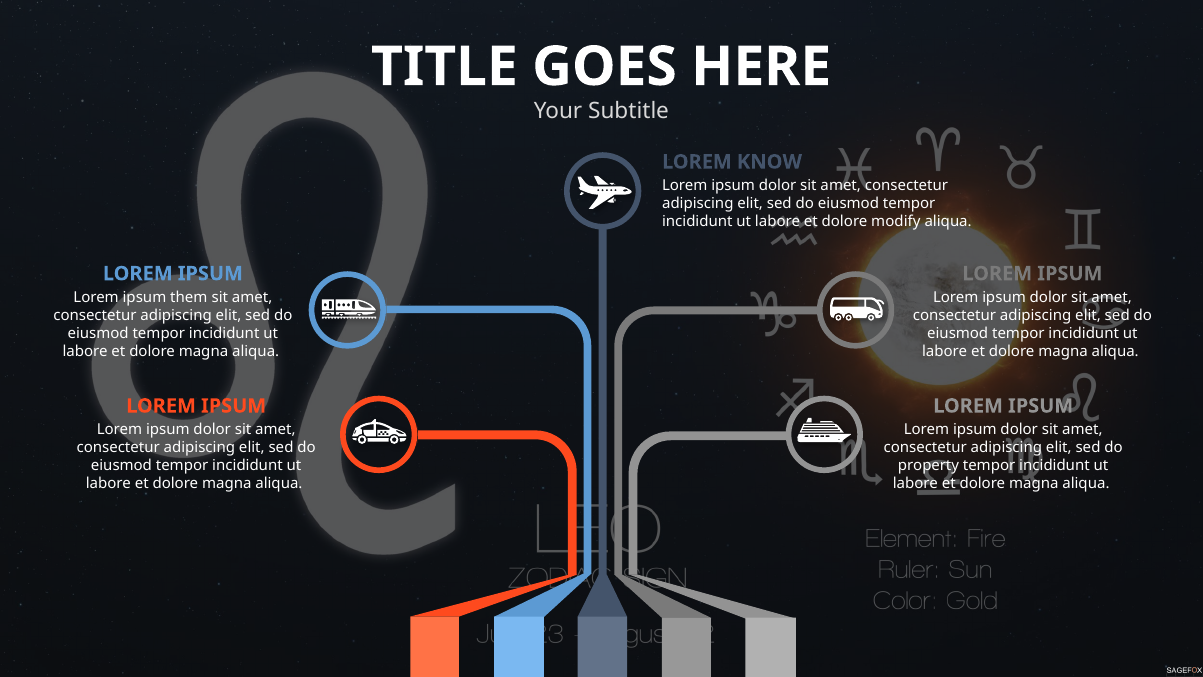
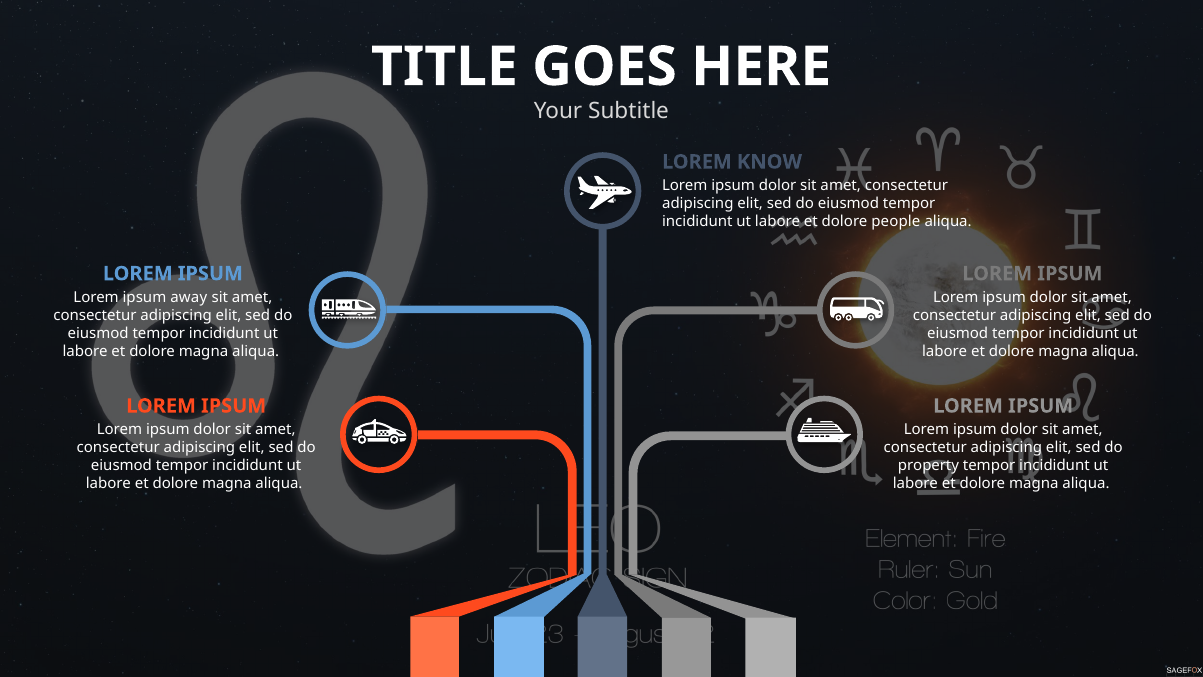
modify: modify -> people (896, 222)
them: them -> away (189, 297)
